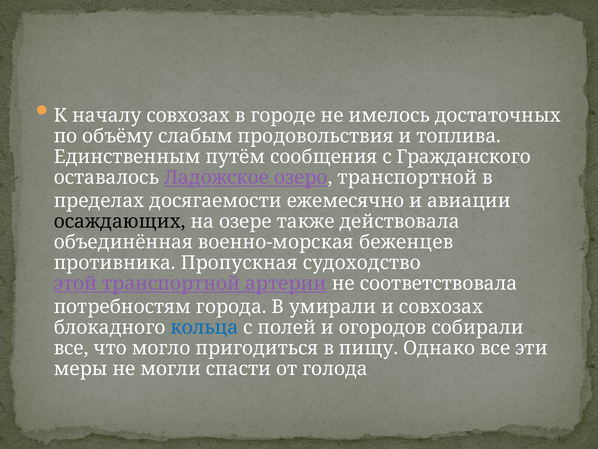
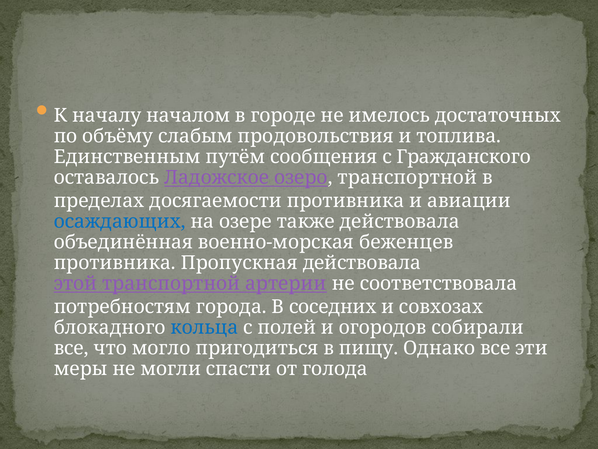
началу совхозах: совхозах -> началом (188, 115)
досягаемости ежемесячно: ежемесячно -> противника (346, 201)
осаждающих colour: black -> blue (120, 221)
Пропускная судоходство: судоходство -> действовала (362, 263)
умирали: умирали -> соседних (333, 307)
